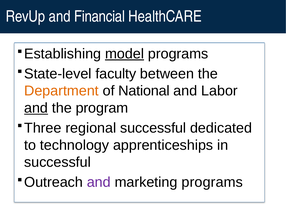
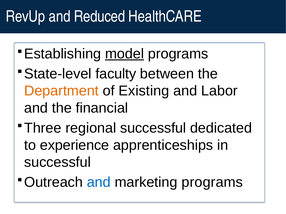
Financial: Financial -> Reduced (99, 17)
National: National -> Existing (144, 91)
and underline: present -> none (36, 108)
program: program -> financial (102, 108)
technology: technology -> experience (75, 145)
and colour: purple -> blue (99, 183)
